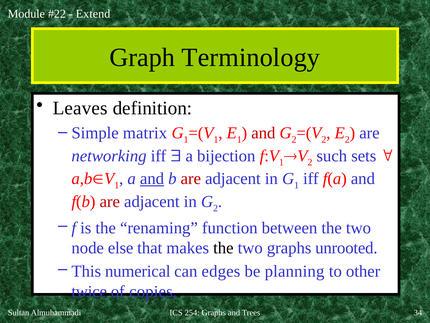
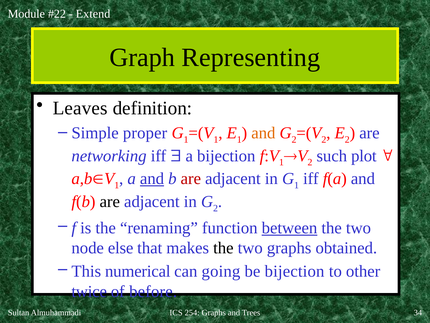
Terminology: Terminology -> Representing (251, 57)
matrix: matrix -> proper (145, 133)
and colour: red -> orange (263, 133)
sets: sets -> plot (364, 156)
are colour: red -> black (110, 201)
between underline: none -> present (290, 228)
unrooted: unrooted -> obtained (346, 248)
edges: edges -> going (221, 271)
be planning: planning -> bijection (295, 271)
copies: copies -> before (153, 291)
